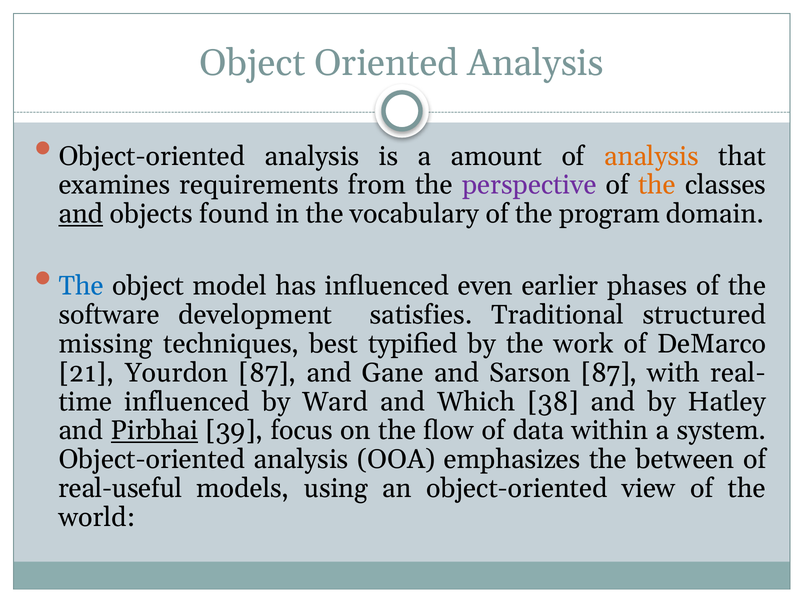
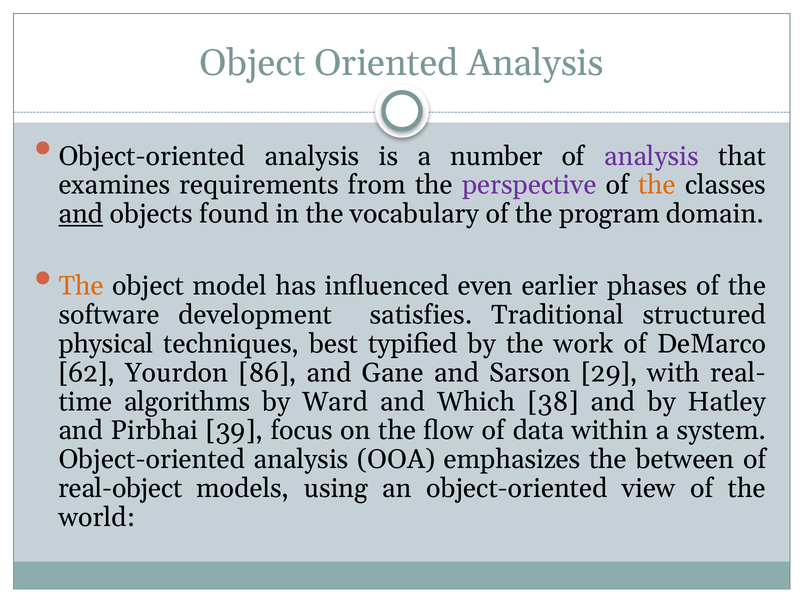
amount: amount -> number (497, 156)
analysis colour: orange -> purple (652, 156)
The colour: blue -> orange (81, 286)
missing: missing -> physical (106, 344)
21: 21 -> 62 (87, 373)
Yourdon 87: 87 -> 86 (268, 373)
Sarson 87: 87 -> 29 (609, 373)
influenced: influenced -> algorithms (187, 402)
Pirbhai underline: present -> none (154, 431)
real-useful: real-useful -> real-object (120, 488)
